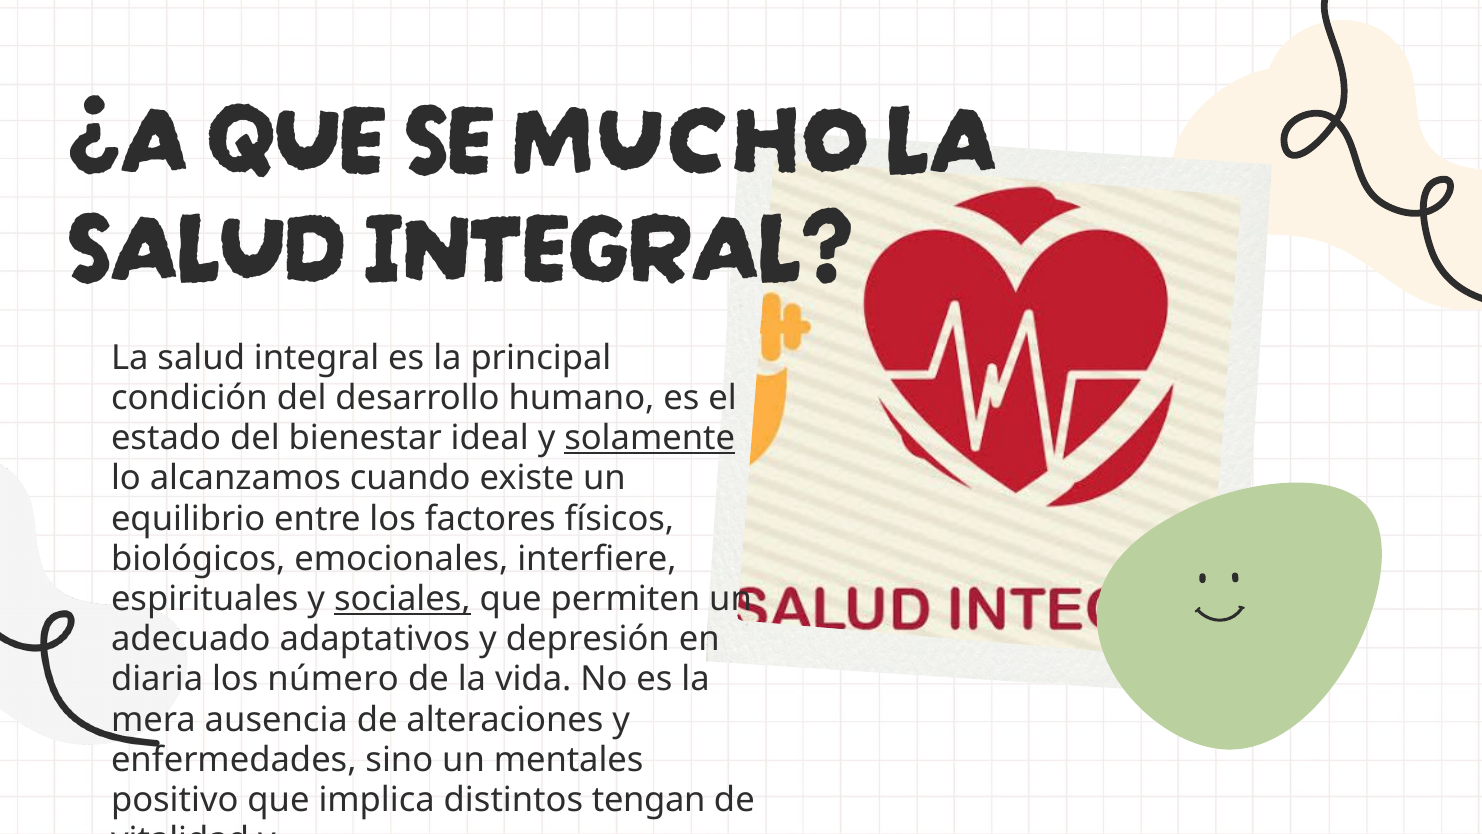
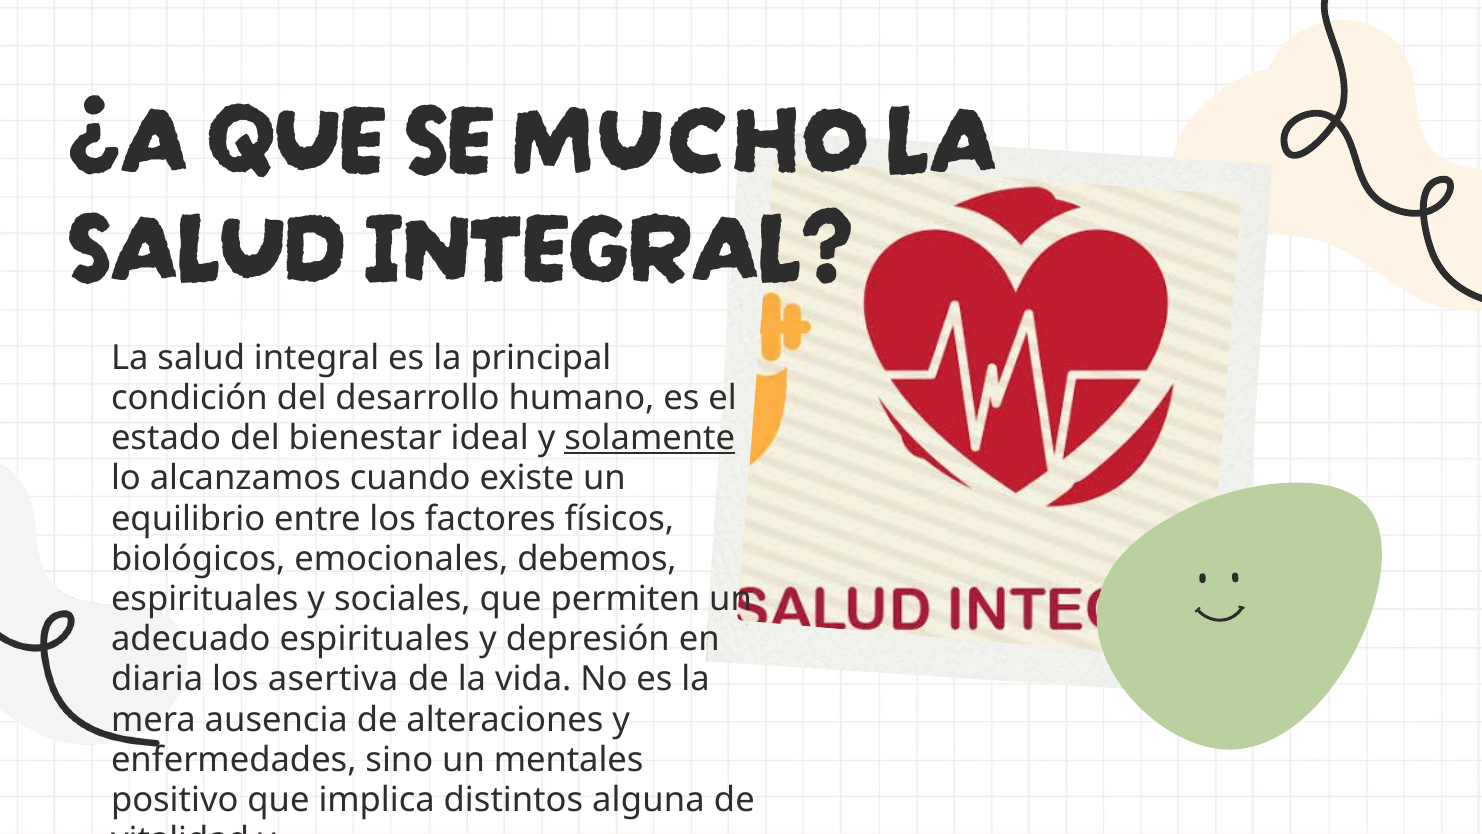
interfiere: interfiere -> debemos (597, 559)
sociales underline: present -> none (402, 599)
adecuado adaptativos: adaptativos -> espirituales (375, 639)
número: número -> asertiva (333, 679)
tengan: tengan -> alguna (648, 800)
